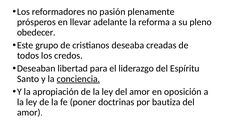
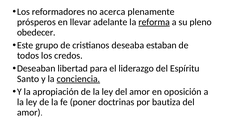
pasión: pasión -> acerca (112, 12)
reforma underline: none -> present (154, 22)
creadas: creadas -> estaban (161, 45)
